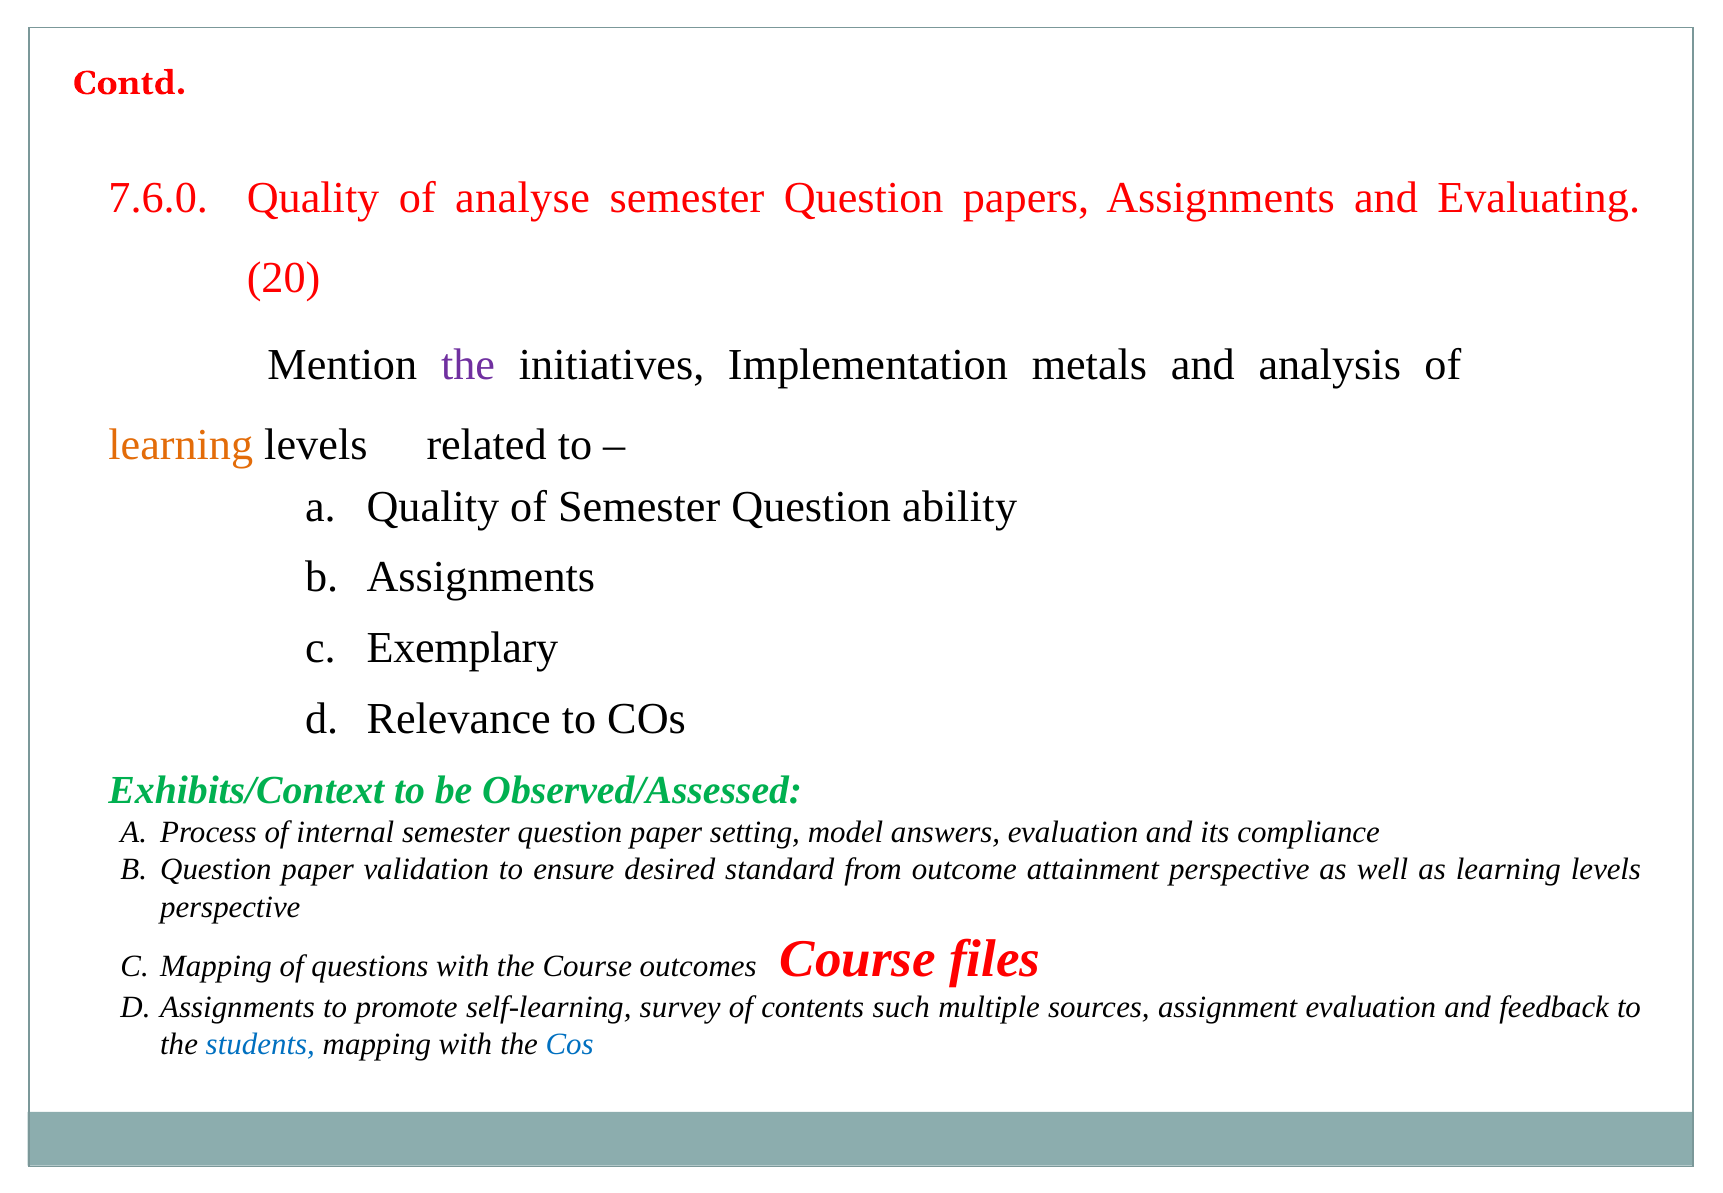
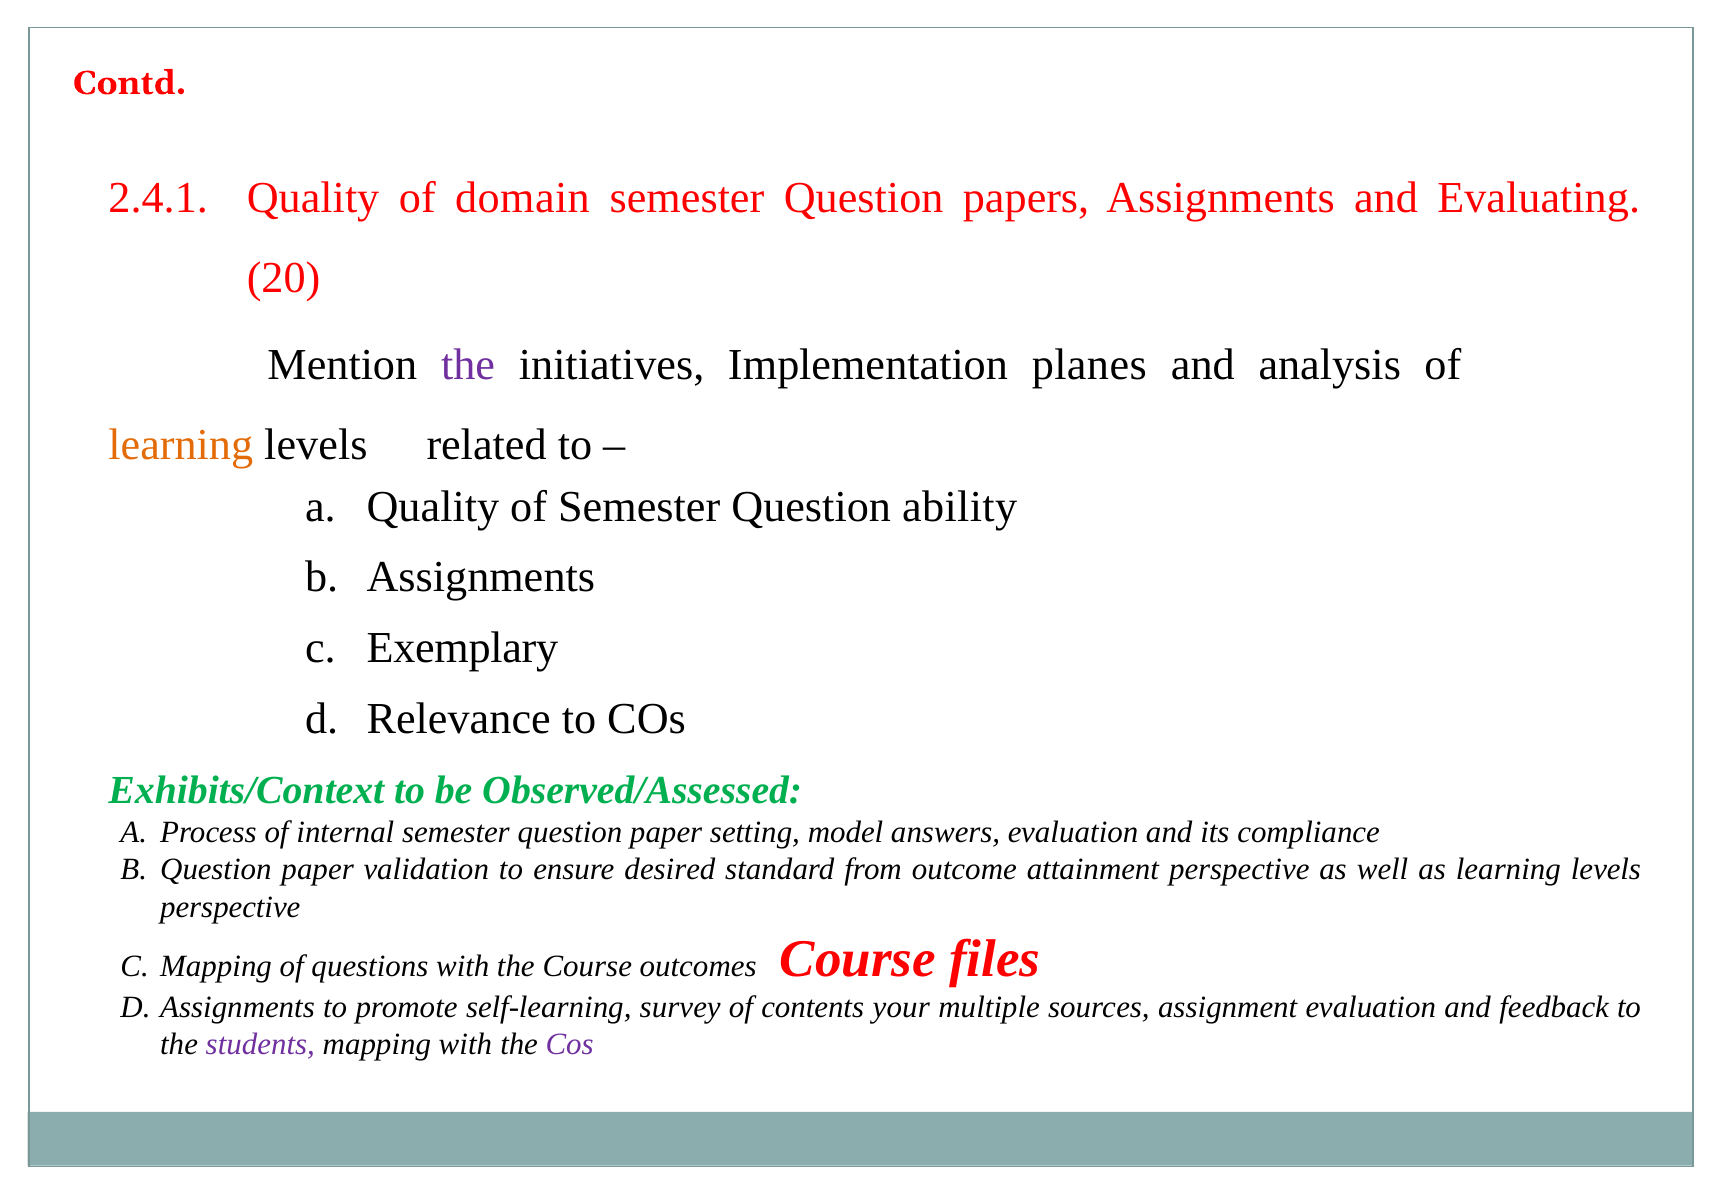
7.6.0: 7.6.0 -> 2.4.1 (158, 198)
analyse: analyse -> domain (522, 198)
metals: metals -> planes (1089, 364)
such: such -> your (901, 1007)
students colour: blue -> purple (260, 1045)
Cos colour: blue -> purple (570, 1045)
